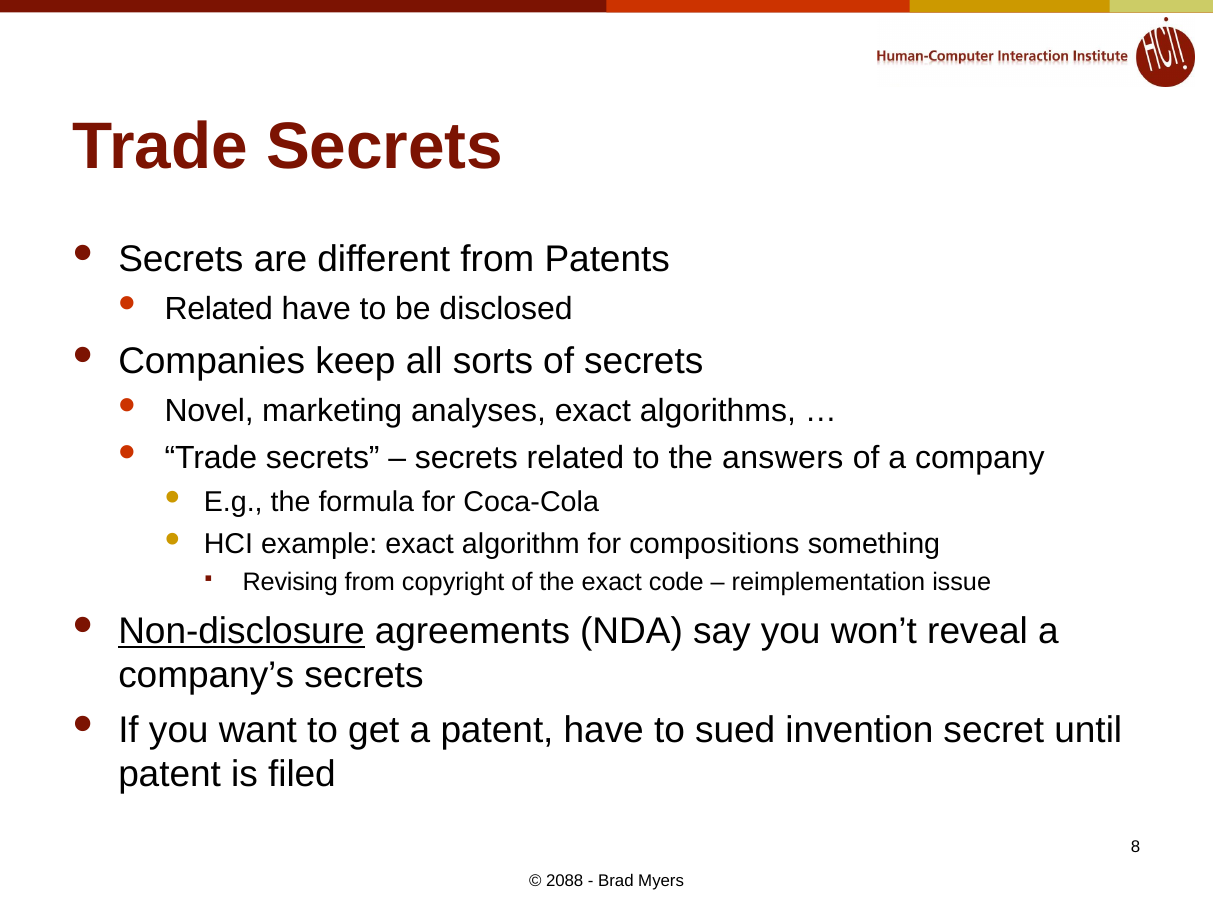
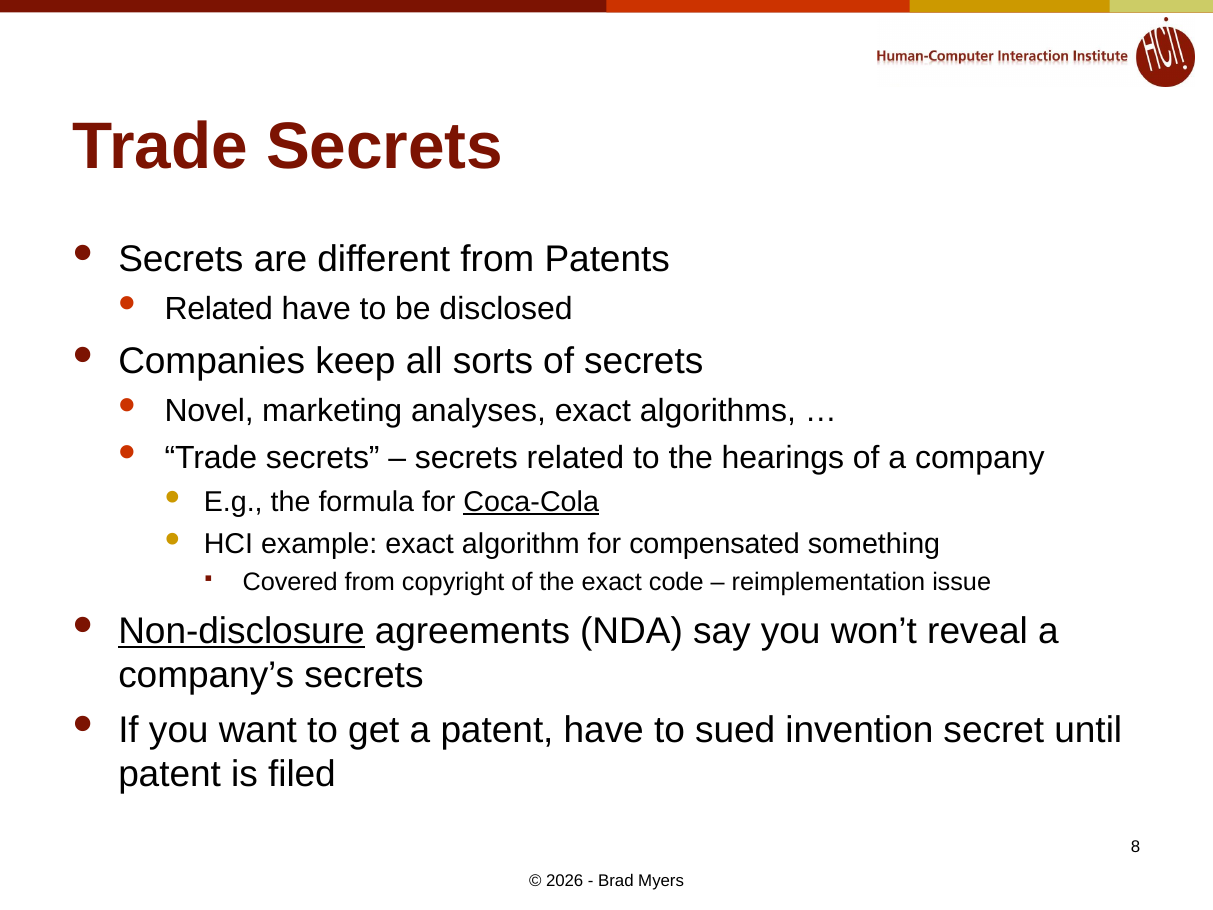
answers: answers -> hearings (783, 458)
Coca-Cola underline: none -> present (531, 502)
compositions: compositions -> compensated (715, 544)
Revising: Revising -> Covered (290, 582)
2088: 2088 -> 2026 (565, 881)
